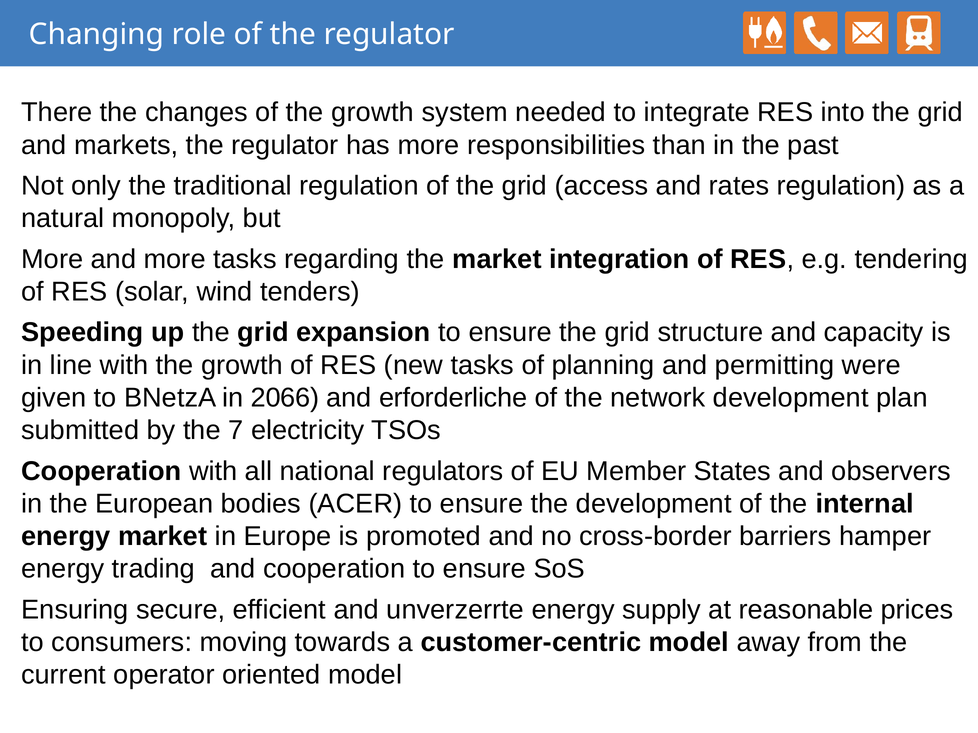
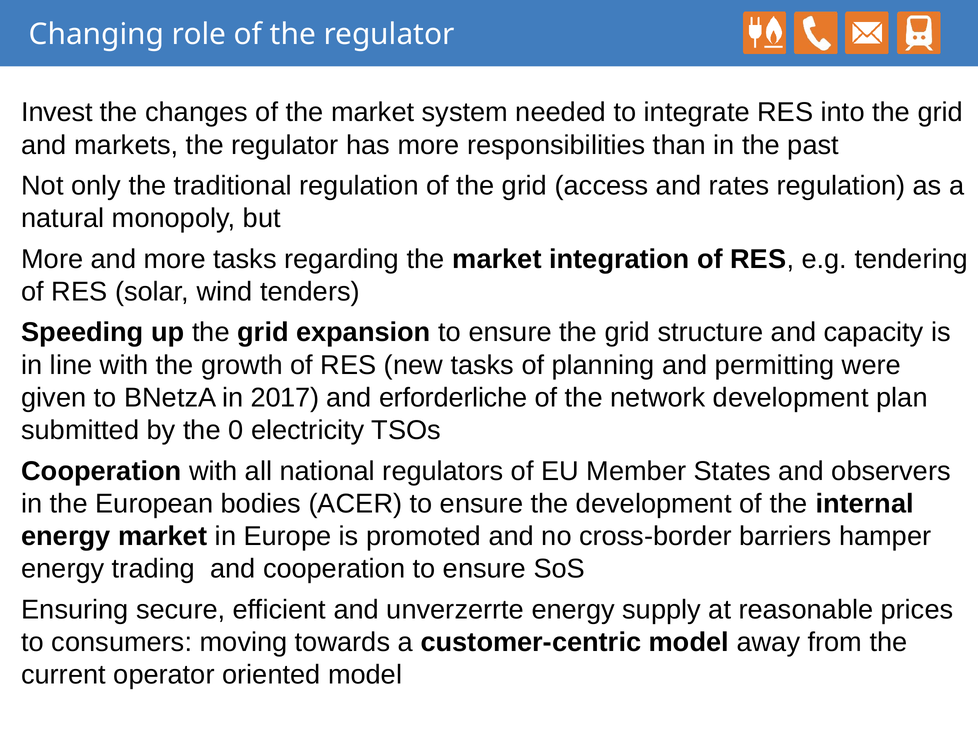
There: There -> Invest (57, 113)
of the growth: growth -> market (373, 113)
2066: 2066 -> 2017 (285, 398)
7: 7 -> 0 (236, 431)
